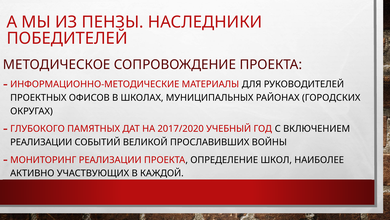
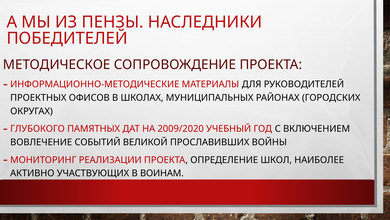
2017/2020: 2017/2020 -> 2009/2020 (181, 129)
РЕАЛИЗАЦИИ: РЕАЛИЗАЦИИ -> ВОВЛЕЧЕНИЕ (41, 142)
КАЖДОЙ: КАЖДОЙ -> ВОИНАМ (162, 173)
